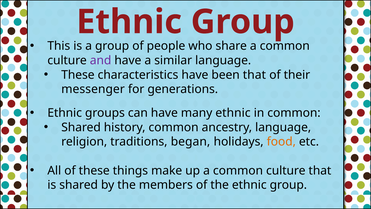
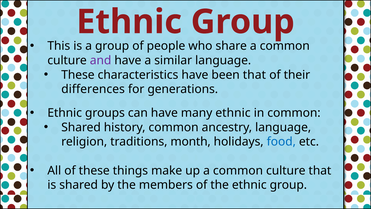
messenger: messenger -> differences (93, 89)
began: began -> month (191, 142)
food colour: orange -> blue (281, 142)
